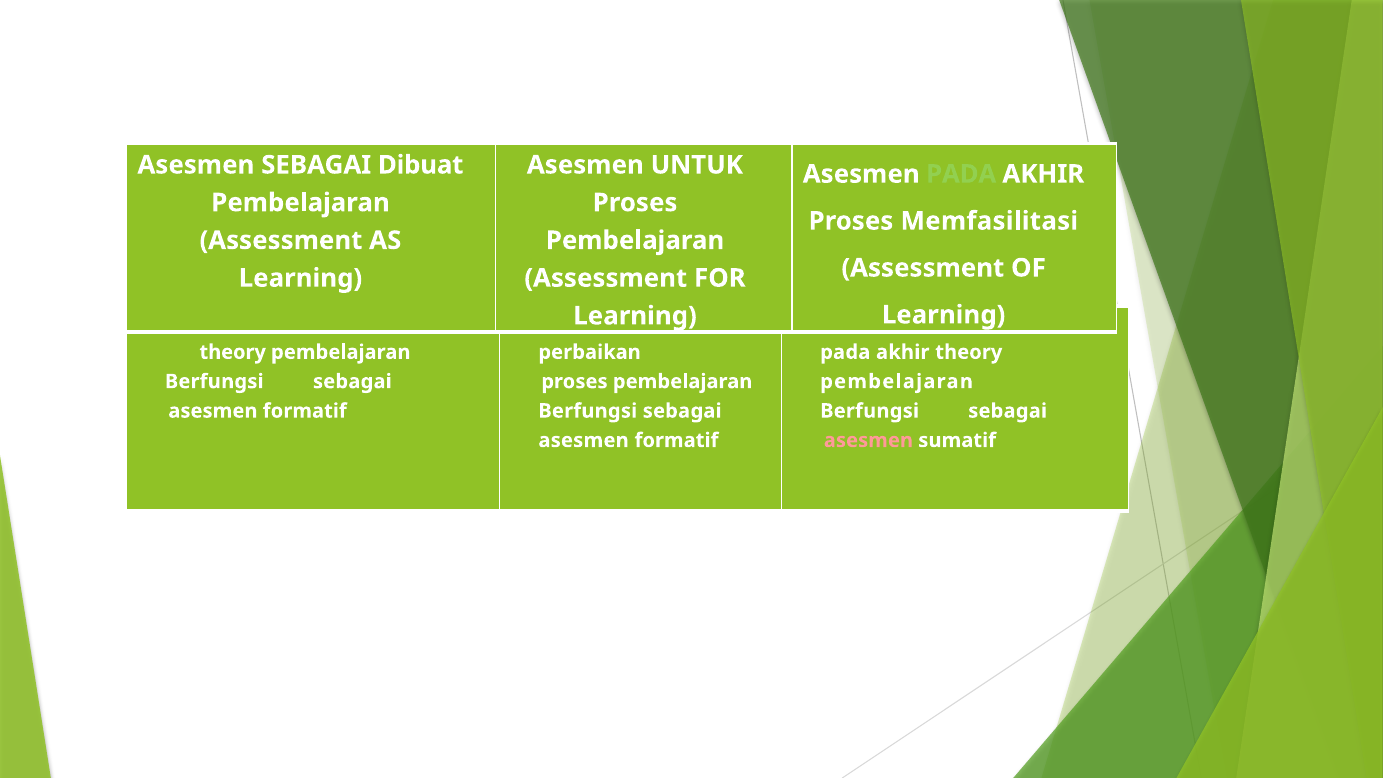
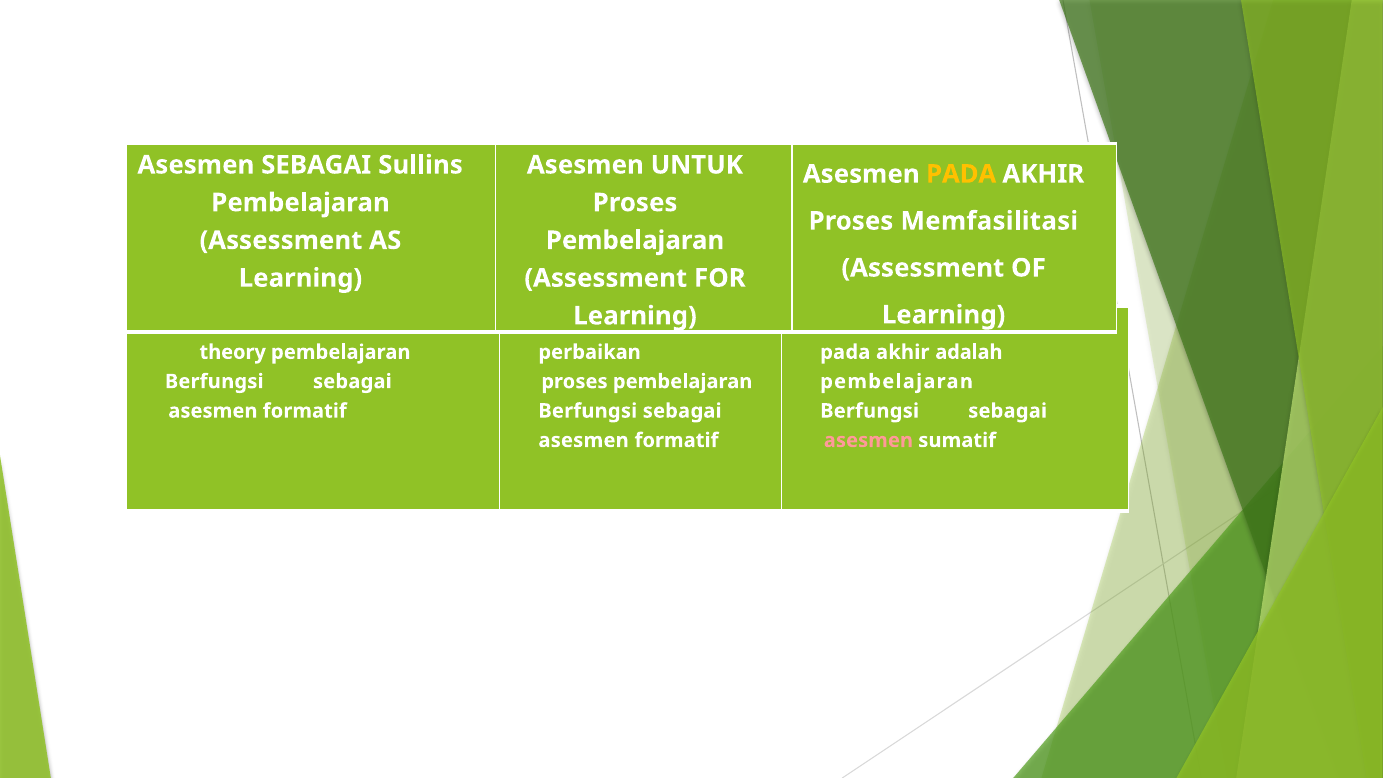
Dibuat: Dibuat -> Sullins (420, 165)
PADA colour: light green -> yellow (961, 174)
akhir theory: theory -> adalah (969, 352)
